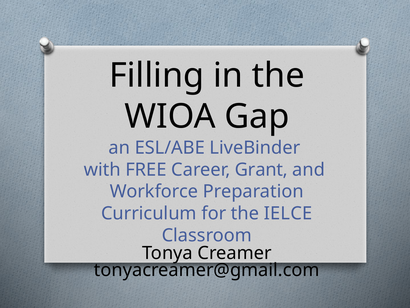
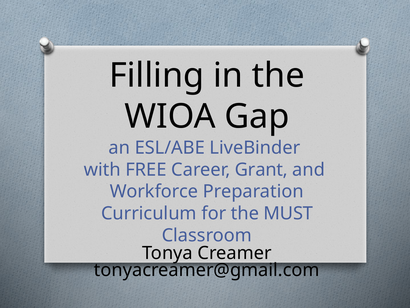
IELCE: IELCE -> MUST (288, 213)
